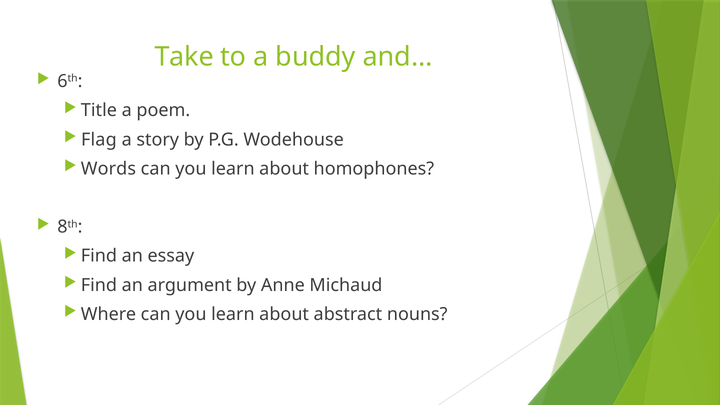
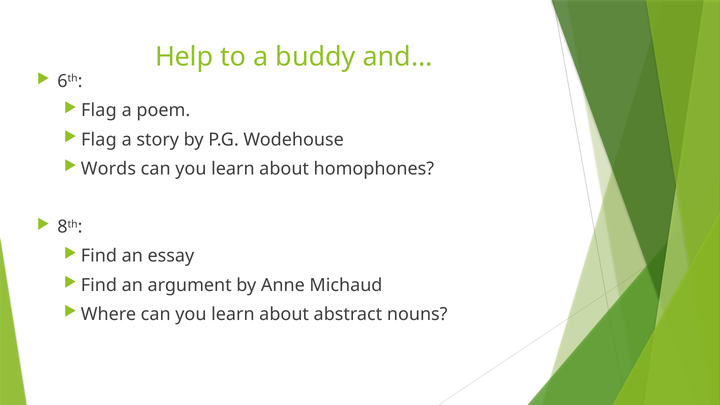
Take: Take -> Help (184, 57)
Title: Title -> Flag (99, 110)
